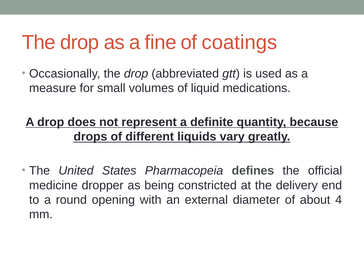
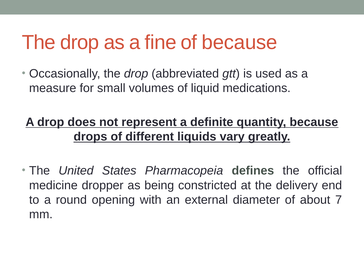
of coatings: coatings -> because (240, 42)
4: 4 -> 7 (339, 200)
